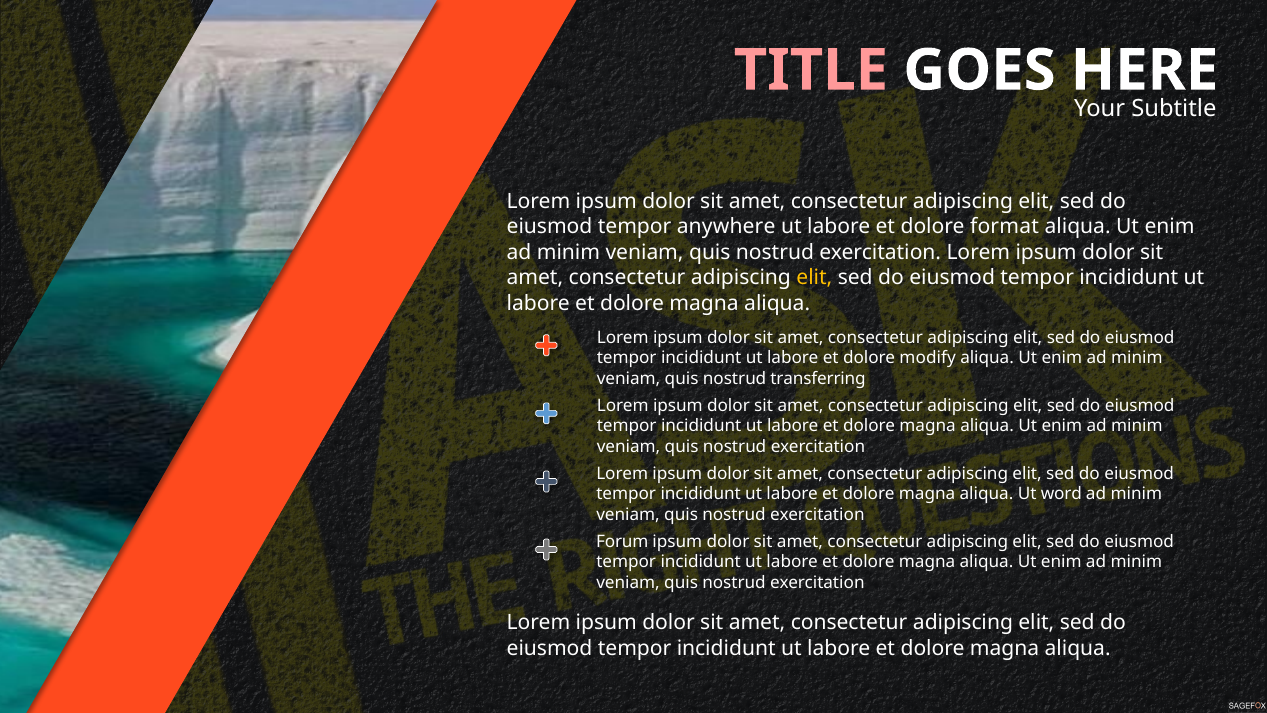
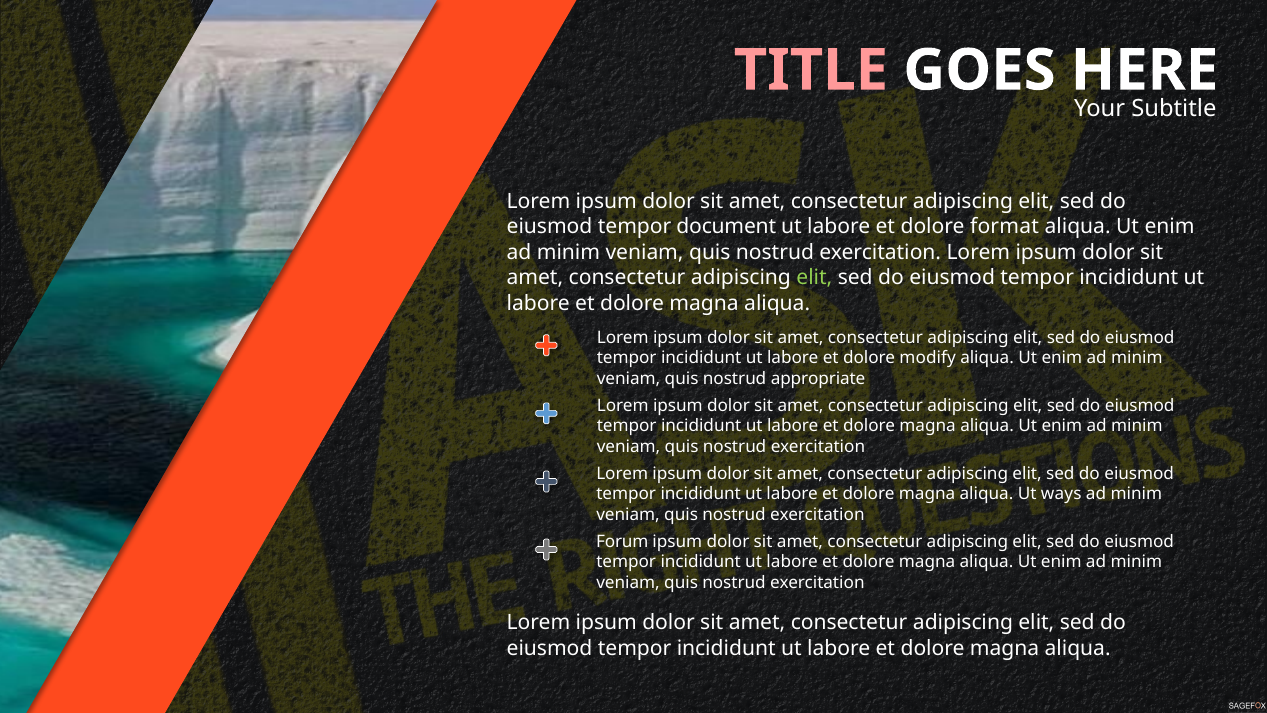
anywhere: anywhere -> document (726, 227)
elit colour: yellow -> light green (814, 278)
transferring: transferring -> appropriate (818, 379)
word: word -> ways (1061, 494)
